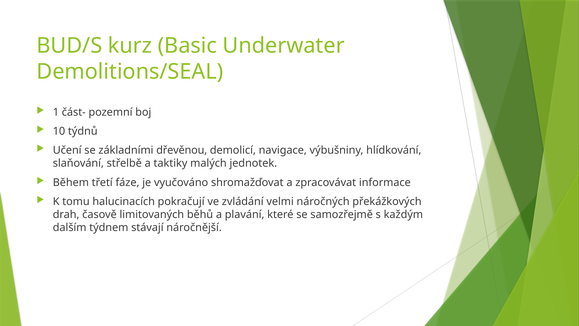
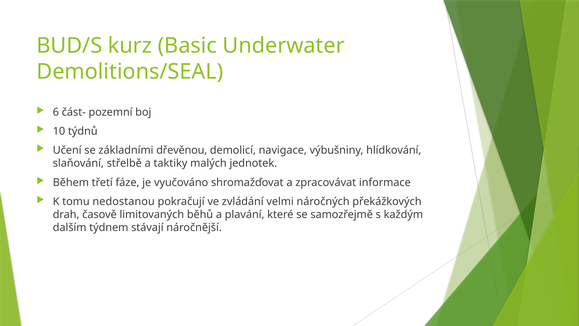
1: 1 -> 6 (56, 112)
halucinacích: halucinacích -> nedostanou (124, 201)
